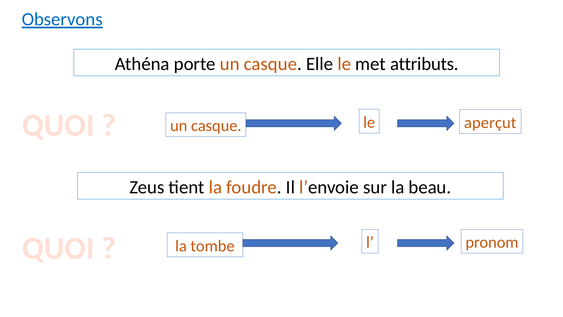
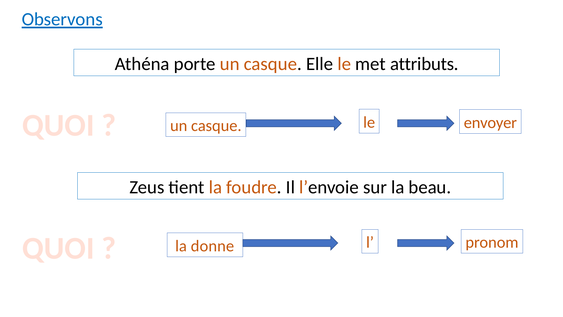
aperçut: aperçut -> envoyer (490, 123)
tombe: tombe -> donne (212, 246)
